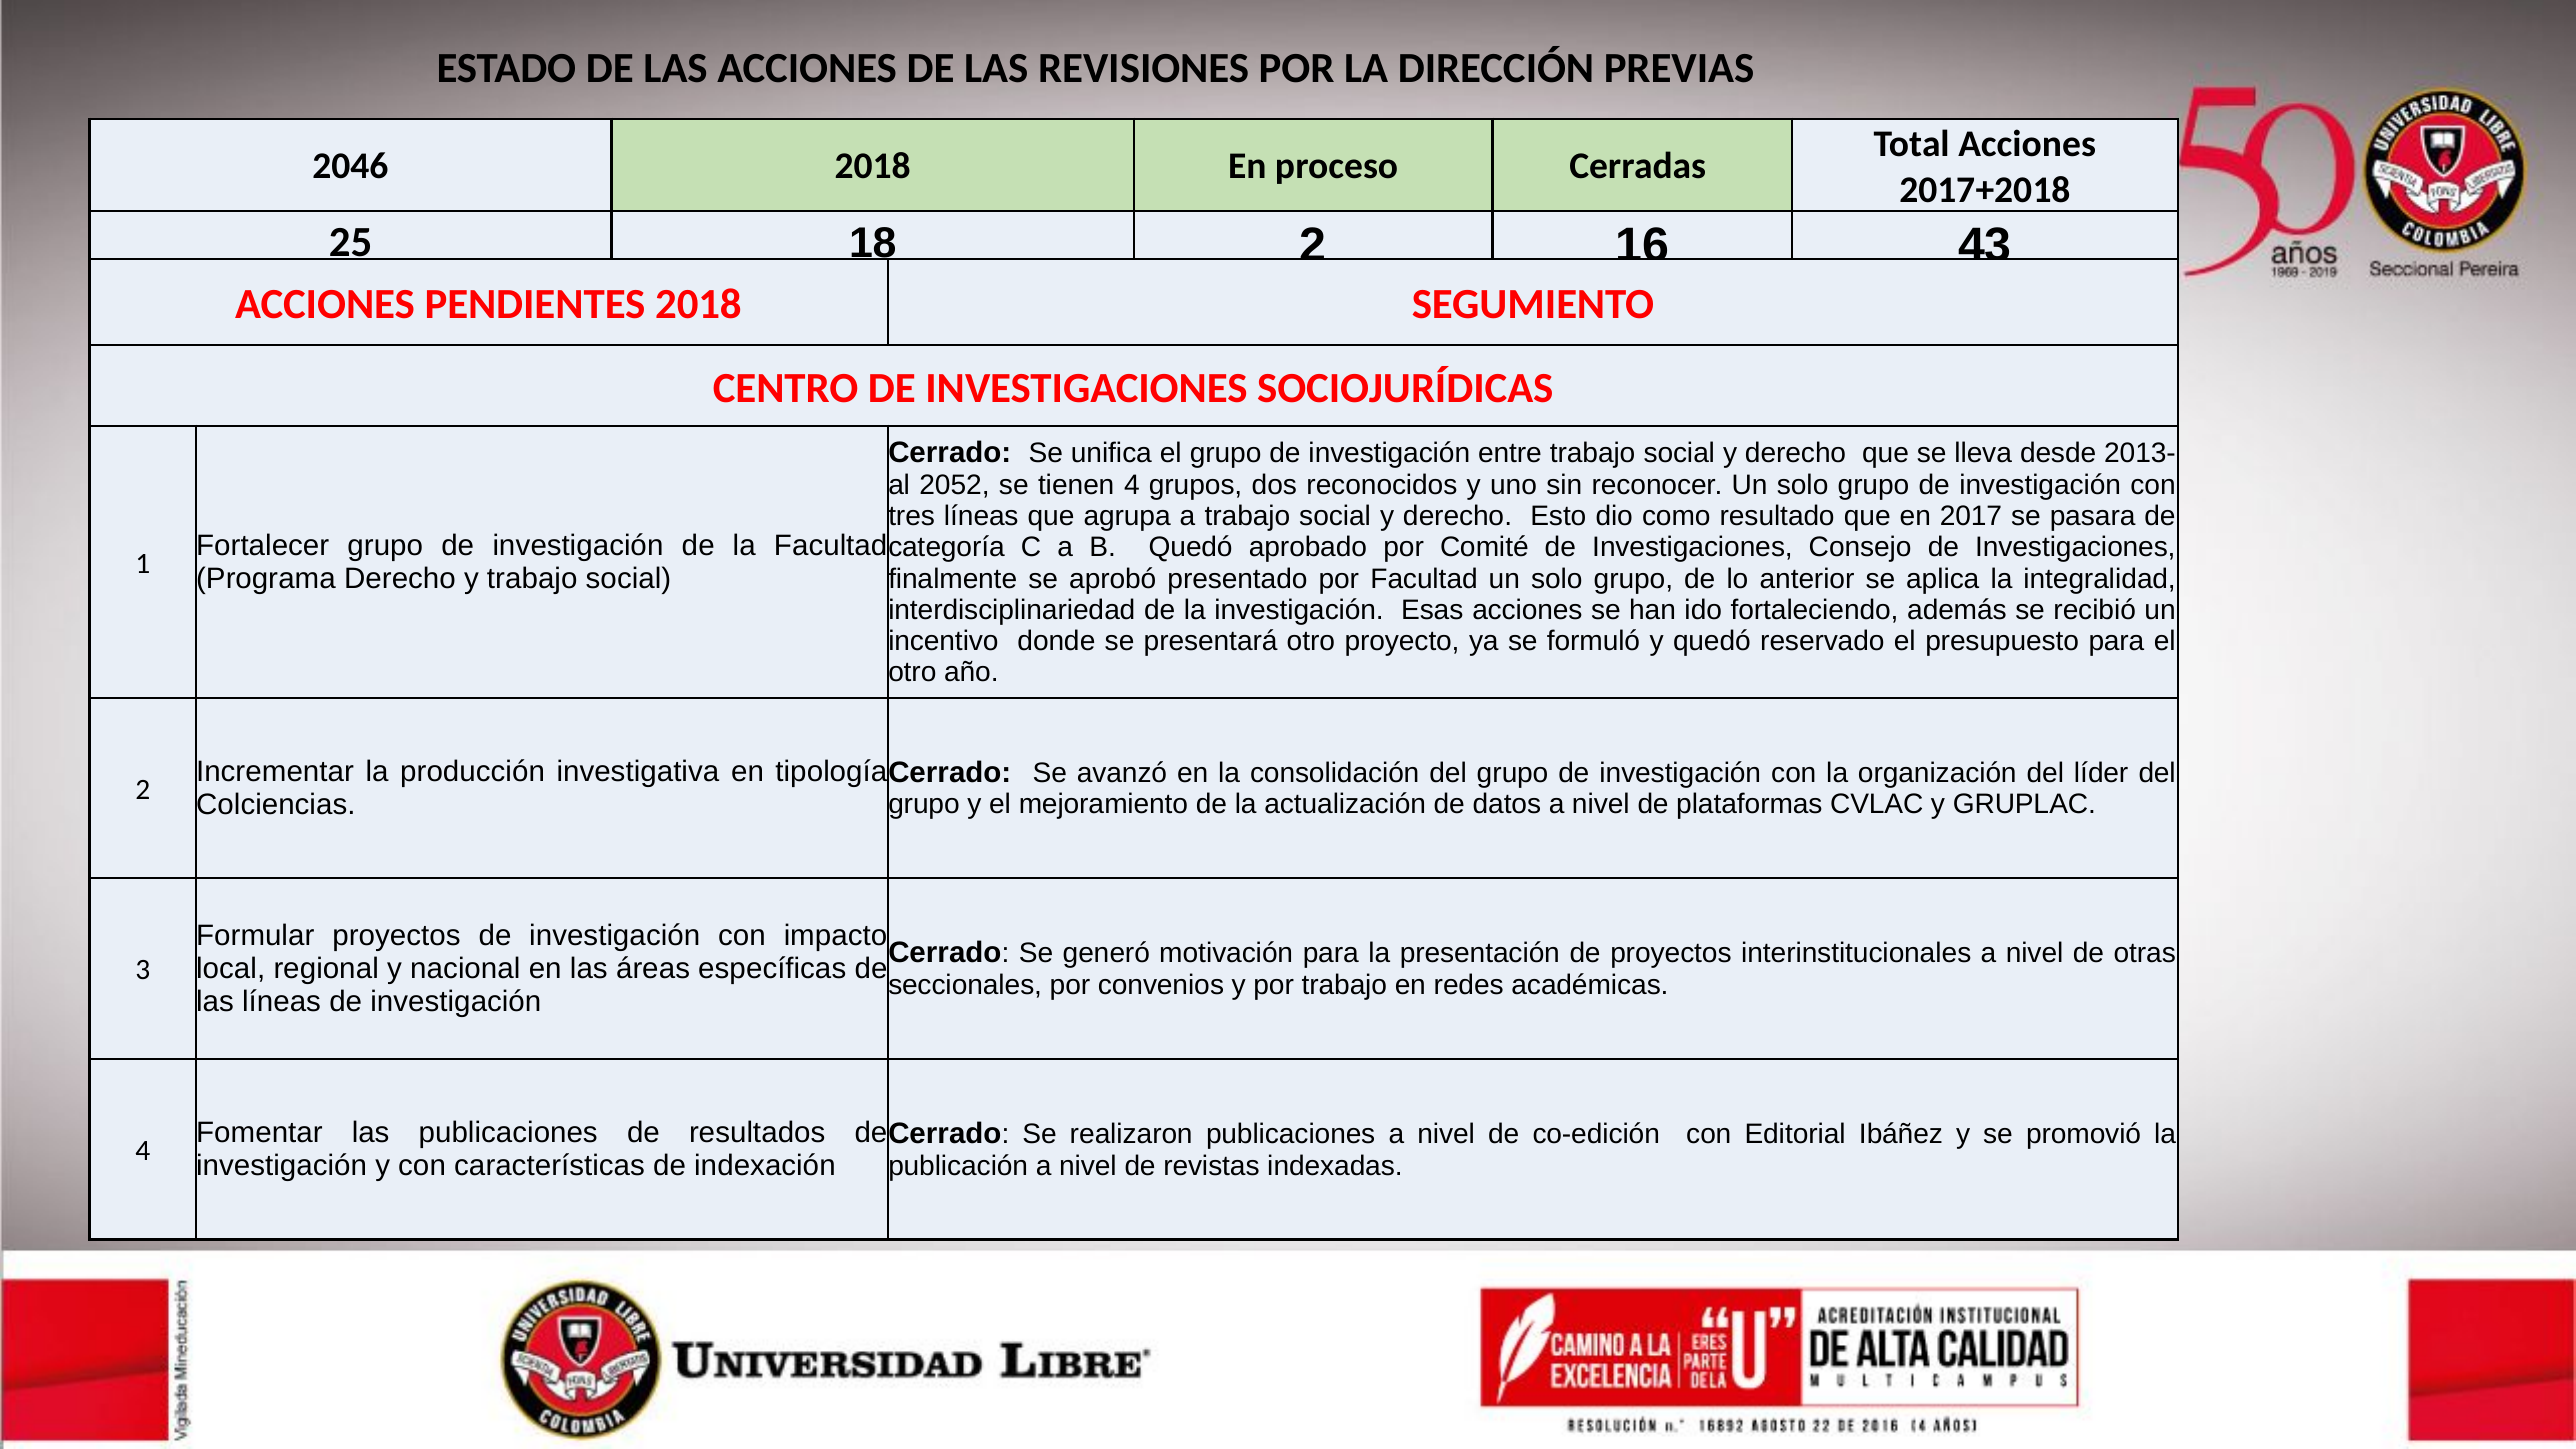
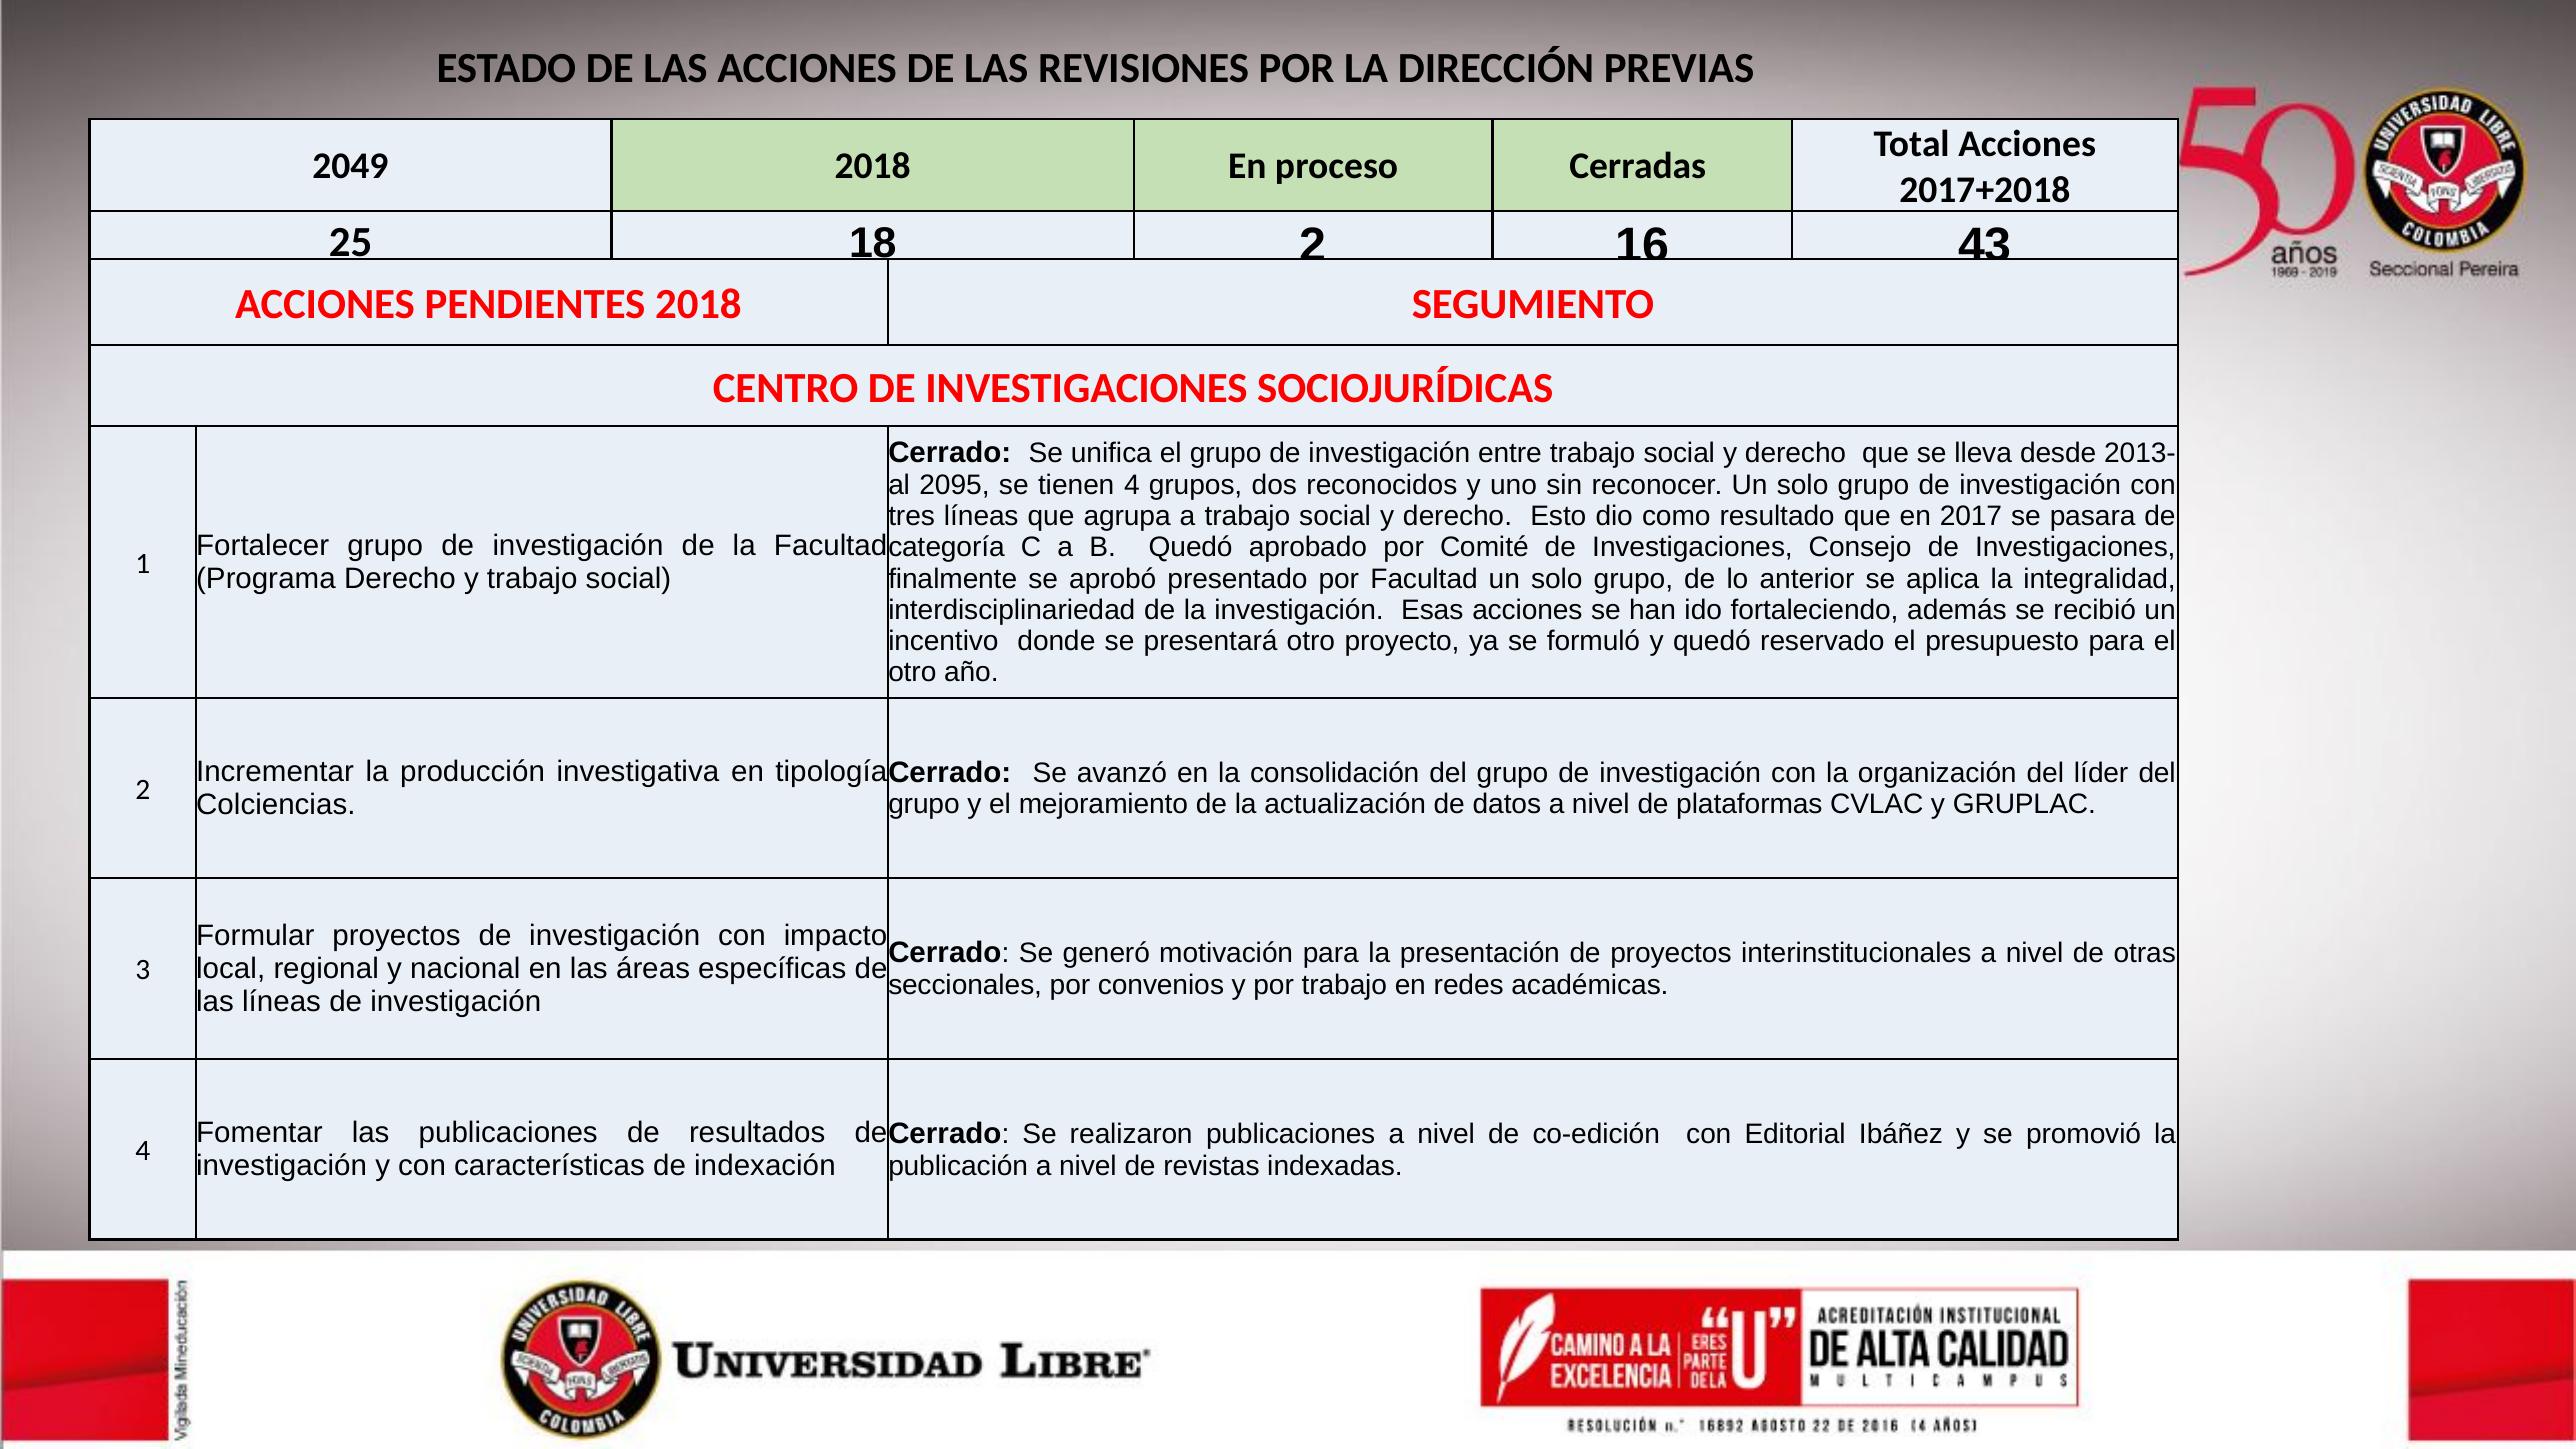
2046: 2046 -> 2049 (350, 166)
2052: 2052 -> 2095 (954, 485)
